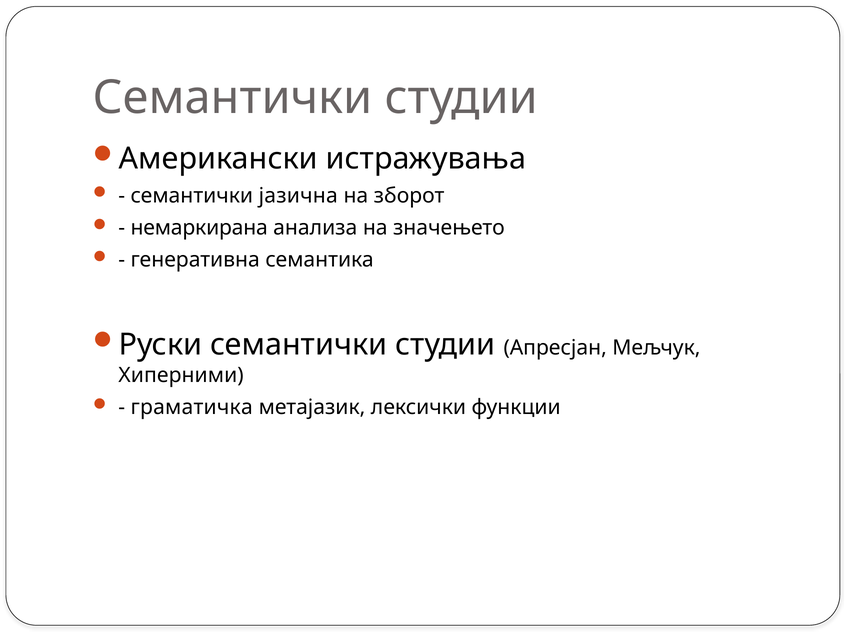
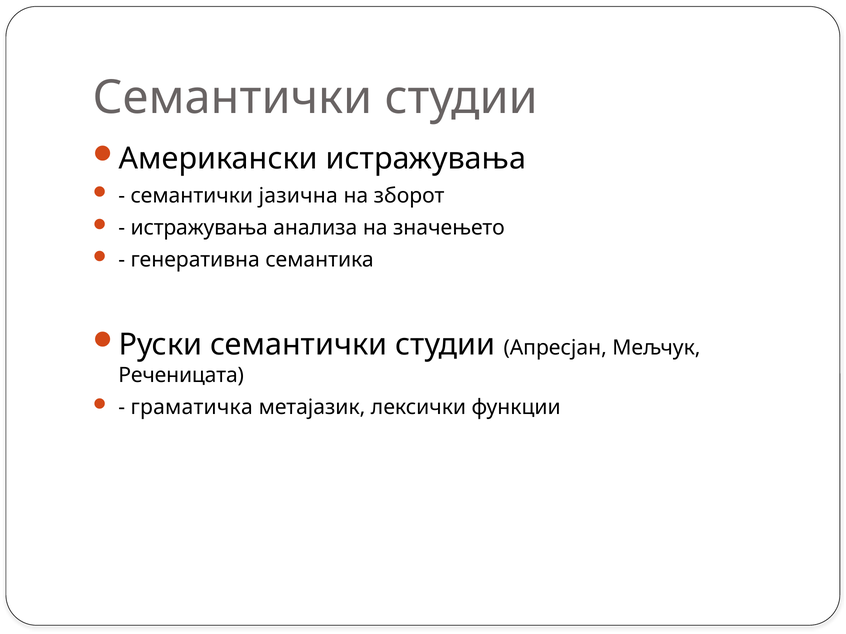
немаркирана: немаркирана -> истражувања (199, 228)
Хиперними: Хиперними -> Реченицата (181, 375)
